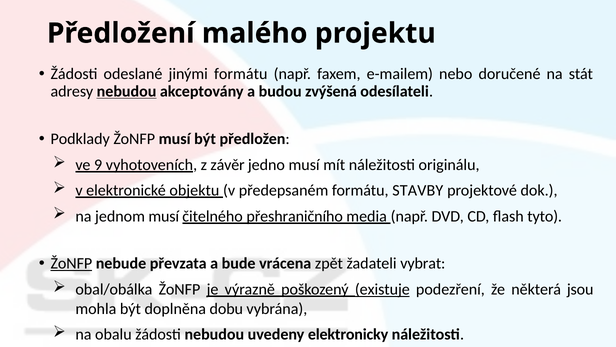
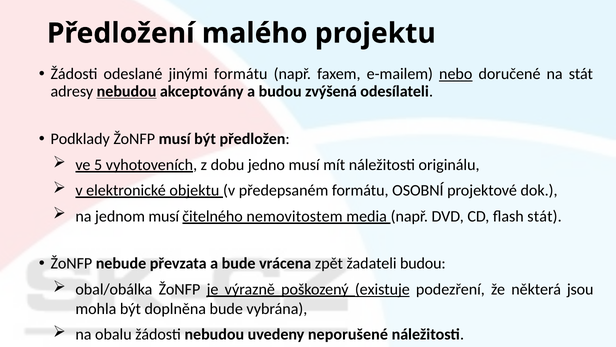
nebo underline: none -> present (456, 74)
9: 9 -> 5 (98, 165)
závěr: závěr -> dobu (228, 165)
STAVBY: STAVBY -> OSOBNÍ (418, 190)
přeshraničního: přeshraničního -> nemovitostem (295, 216)
flash tyto: tyto -> stát (545, 216)
ŽoNFP underline: present -> none (71, 263)
žadateli vybrat: vybrat -> budou (423, 263)
doplněna dobu: dobu -> bude (226, 308)
elektronicky: elektronicky -> neporušené (348, 334)
